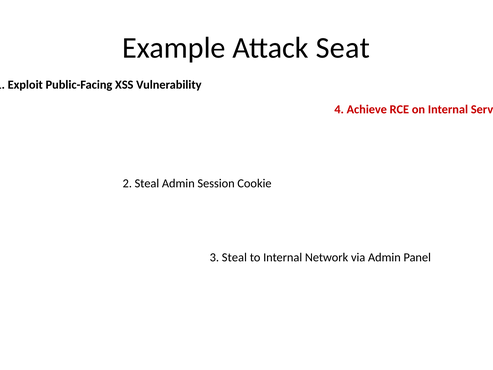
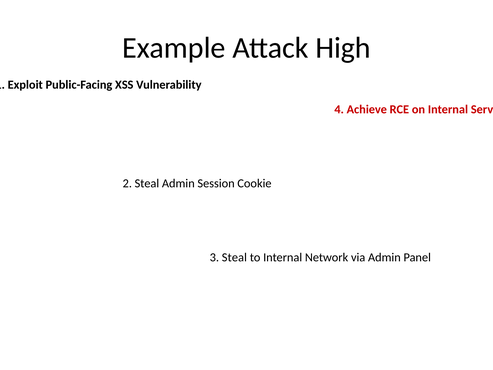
Seat: Seat -> High (343, 48)
